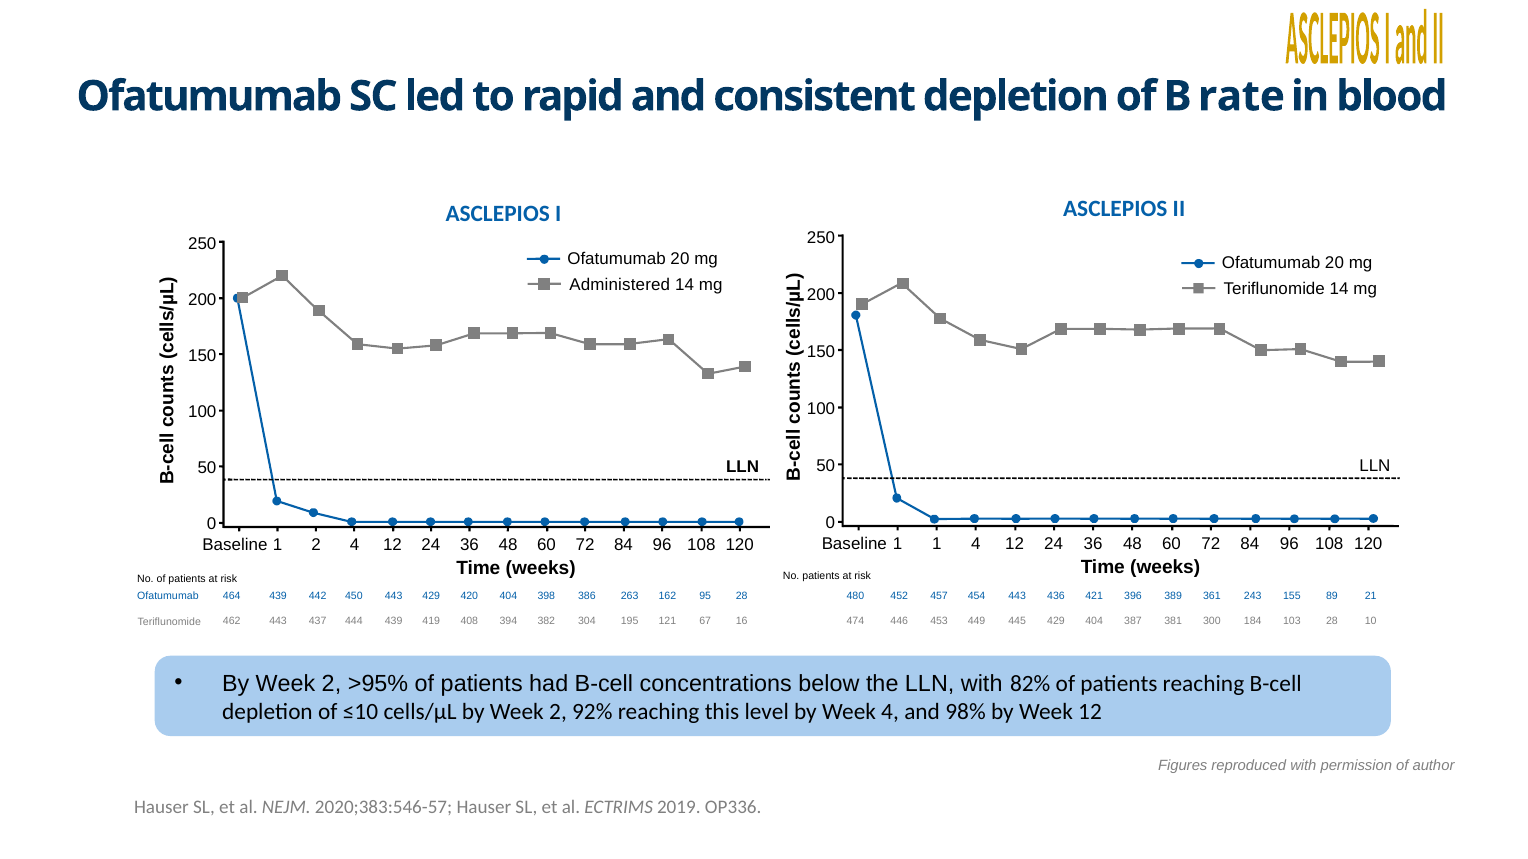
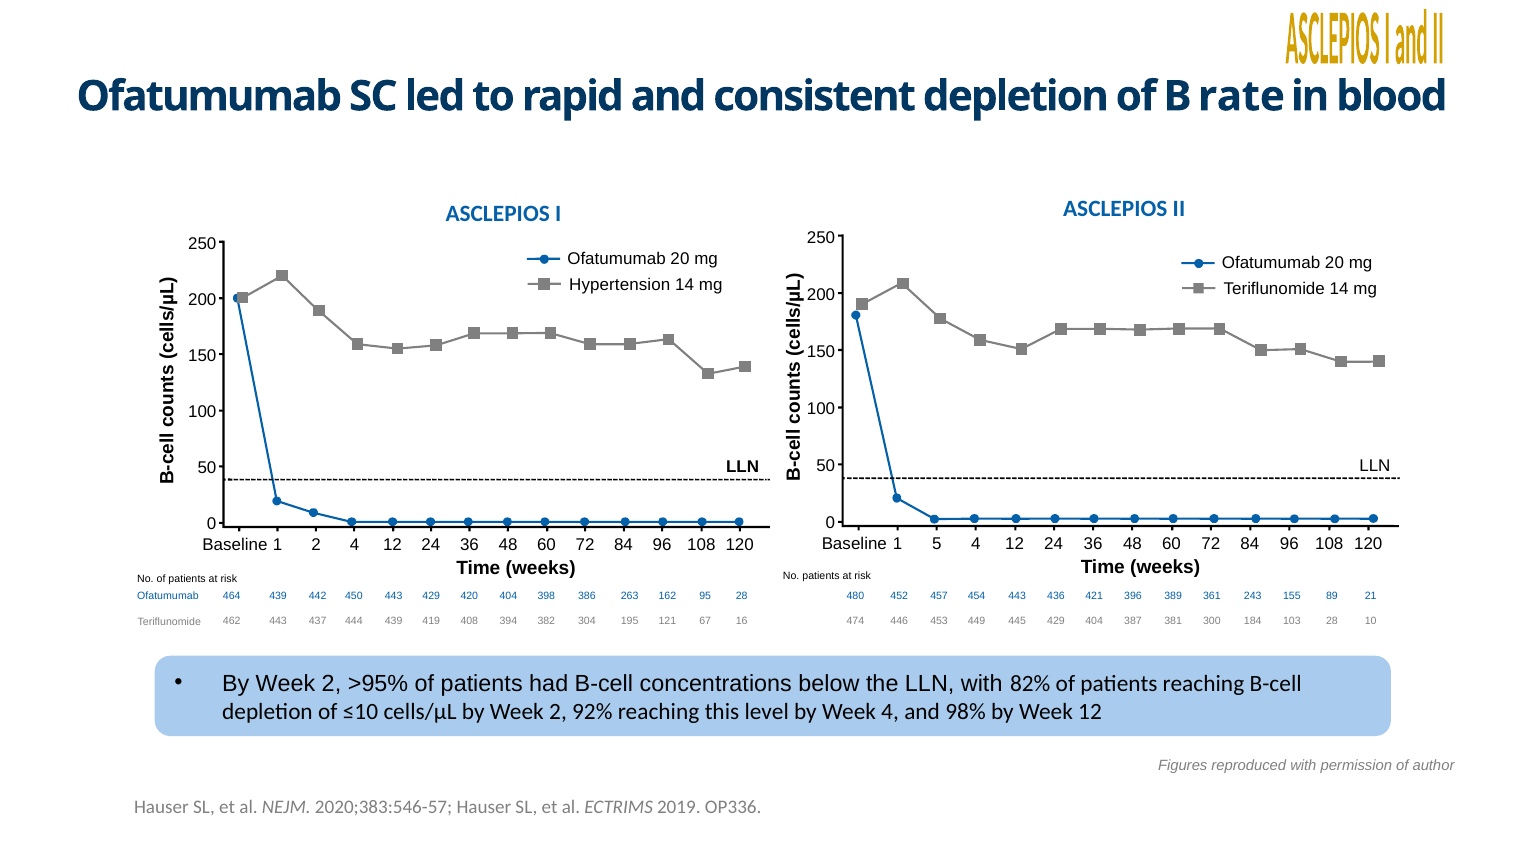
Administered: Administered -> Hypertension (620, 285)
1 1: 1 -> 5 (937, 545)
